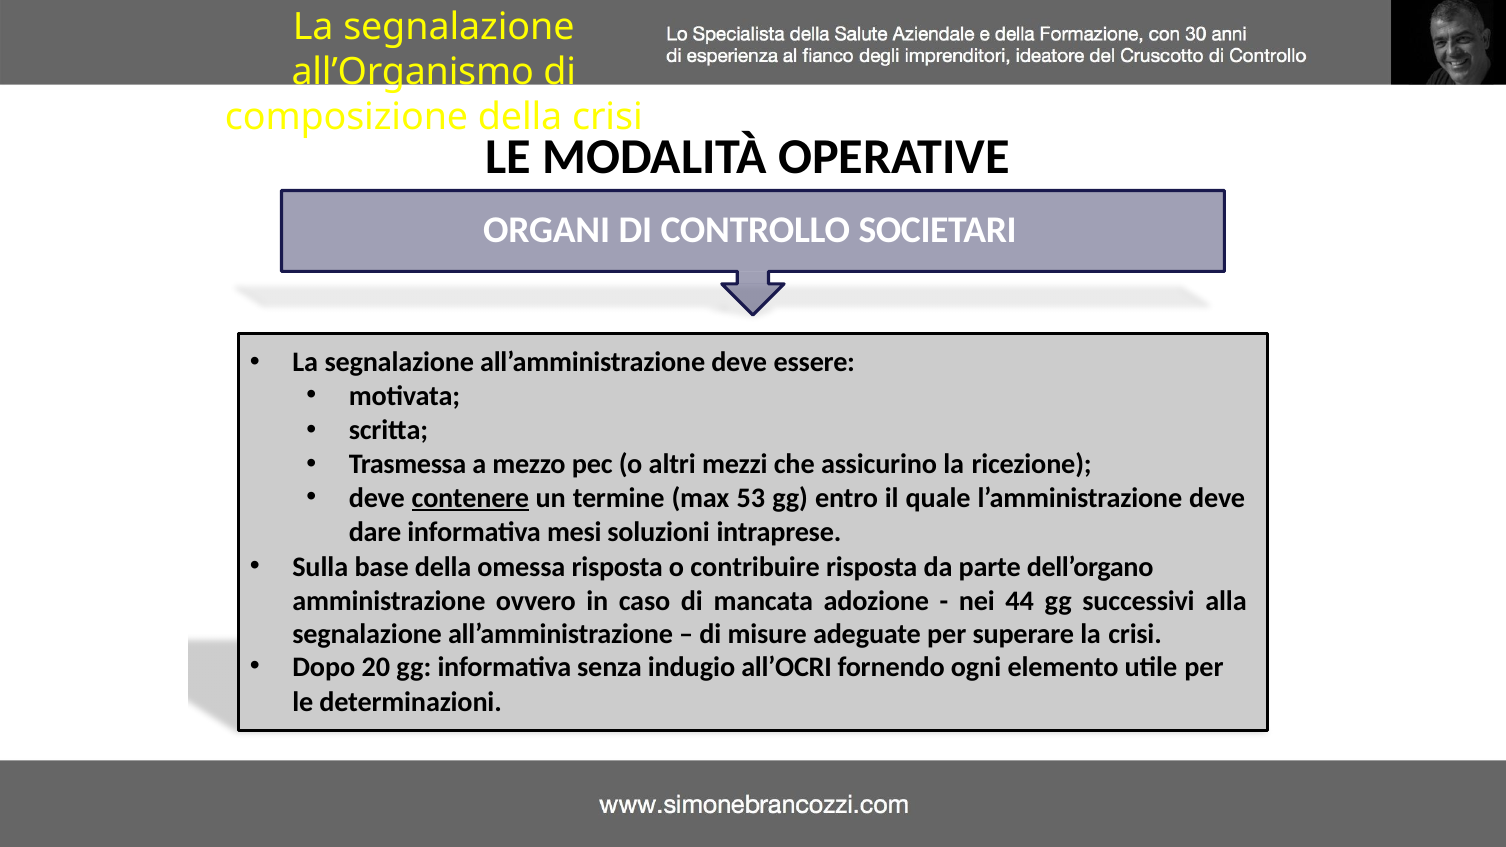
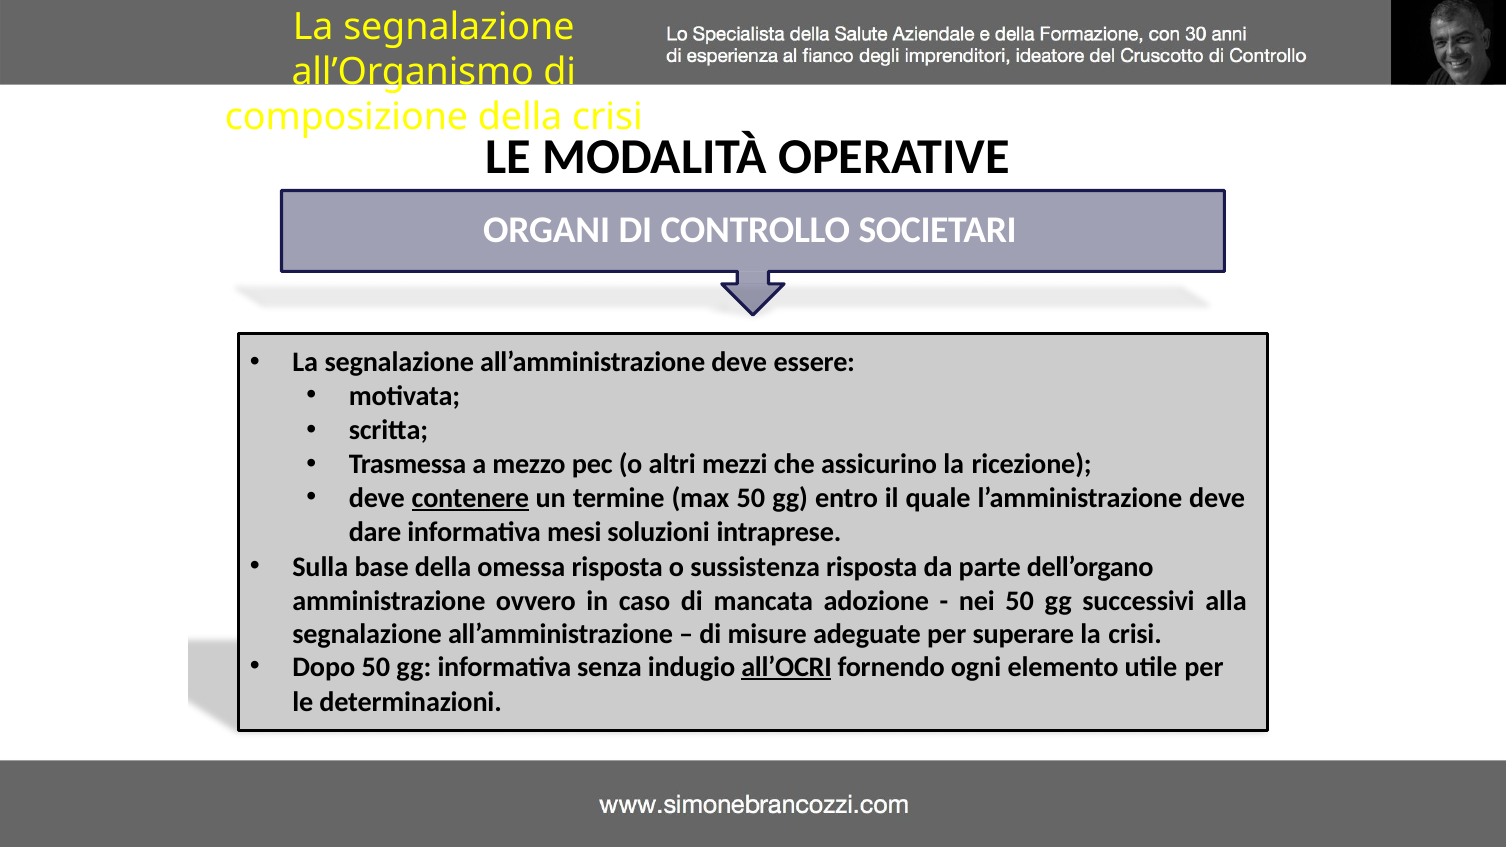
max 53: 53 -> 50 (751, 498)
contribuire: contribuire -> sussistenza (755, 567)
nei 44: 44 -> 50 (1020, 601)
Dopo 20: 20 -> 50 (376, 667)
all’OCRI underline: none -> present (787, 667)
